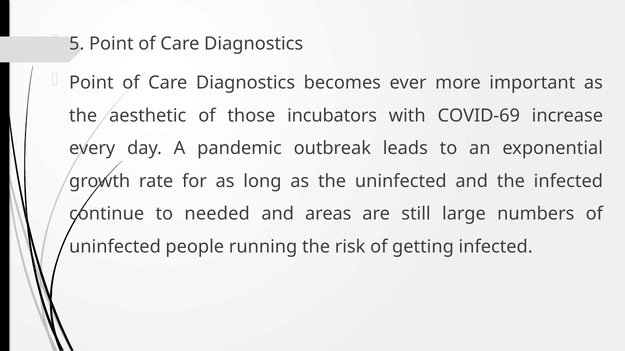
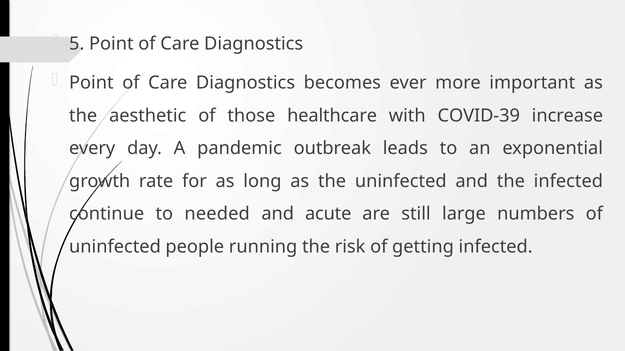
incubators: incubators -> healthcare (332, 116)
COVID-69: COVID-69 -> COVID-39 (479, 116)
areas: areas -> acute (328, 214)
